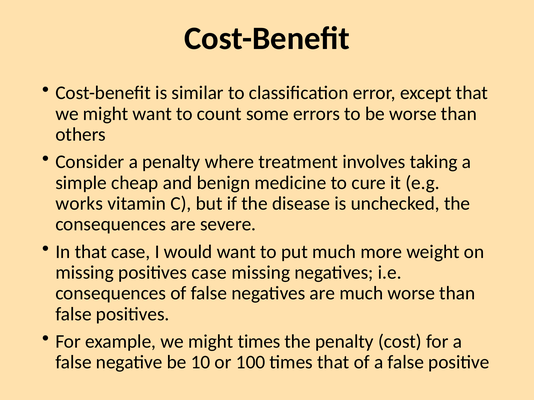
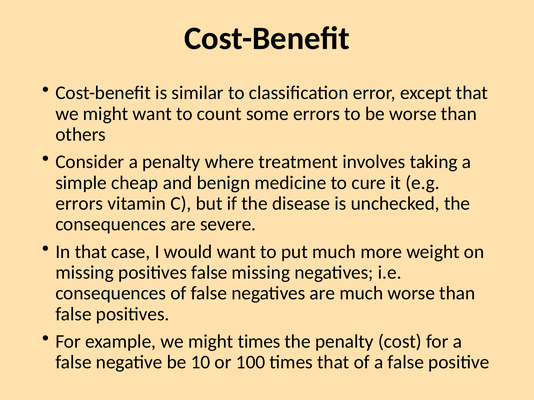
works: works -> errors (79, 204)
positives case: case -> false (209, 273)
